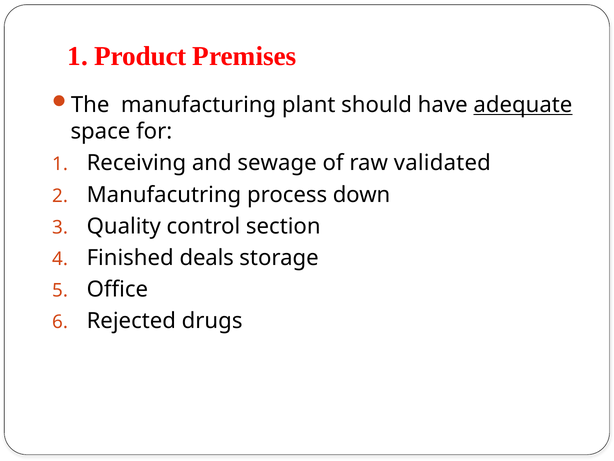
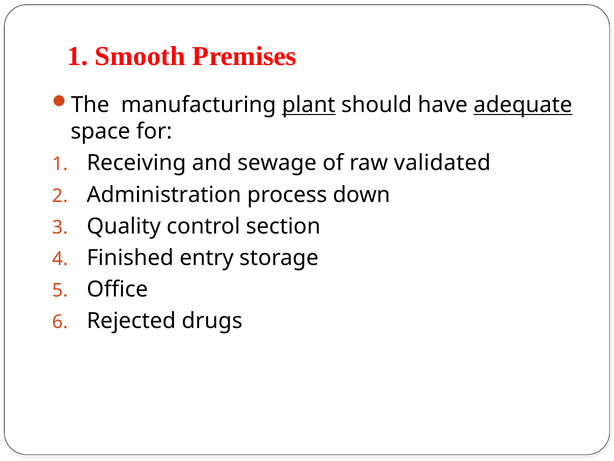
Product: Product -> Smooth (140, 56)
plant underline: none -> present (309, 105)
Manufacutring: Manufacutring -> Administration (164, 195)
deals: deals -> entry (207, 258)
